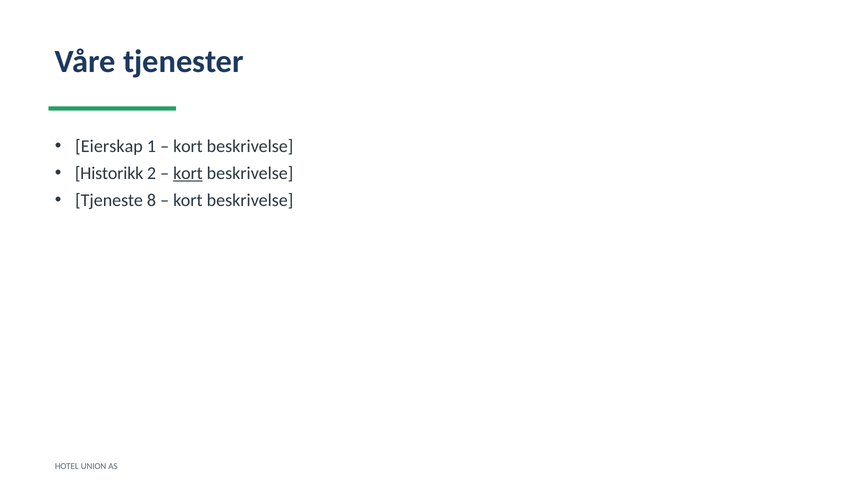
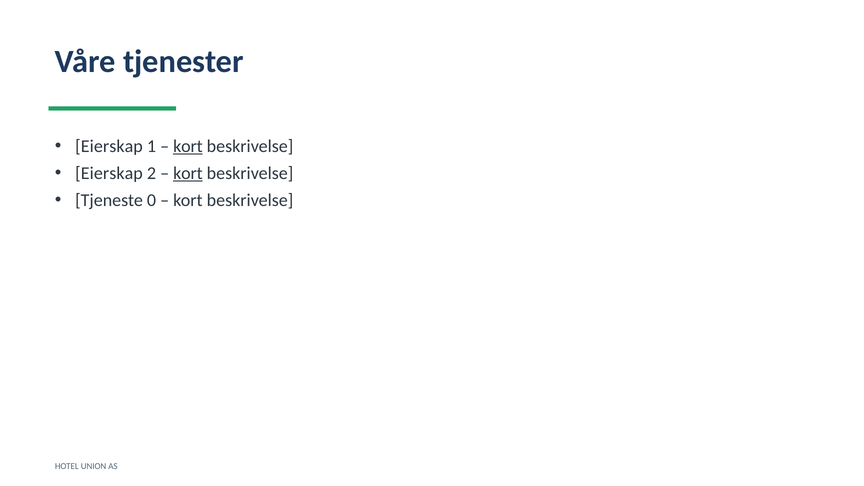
kort underline: none -> present (188, 146)
Historikk: Historikk -> Eierskap (109, 173)
8: 8 -> 0 (151, 200)
